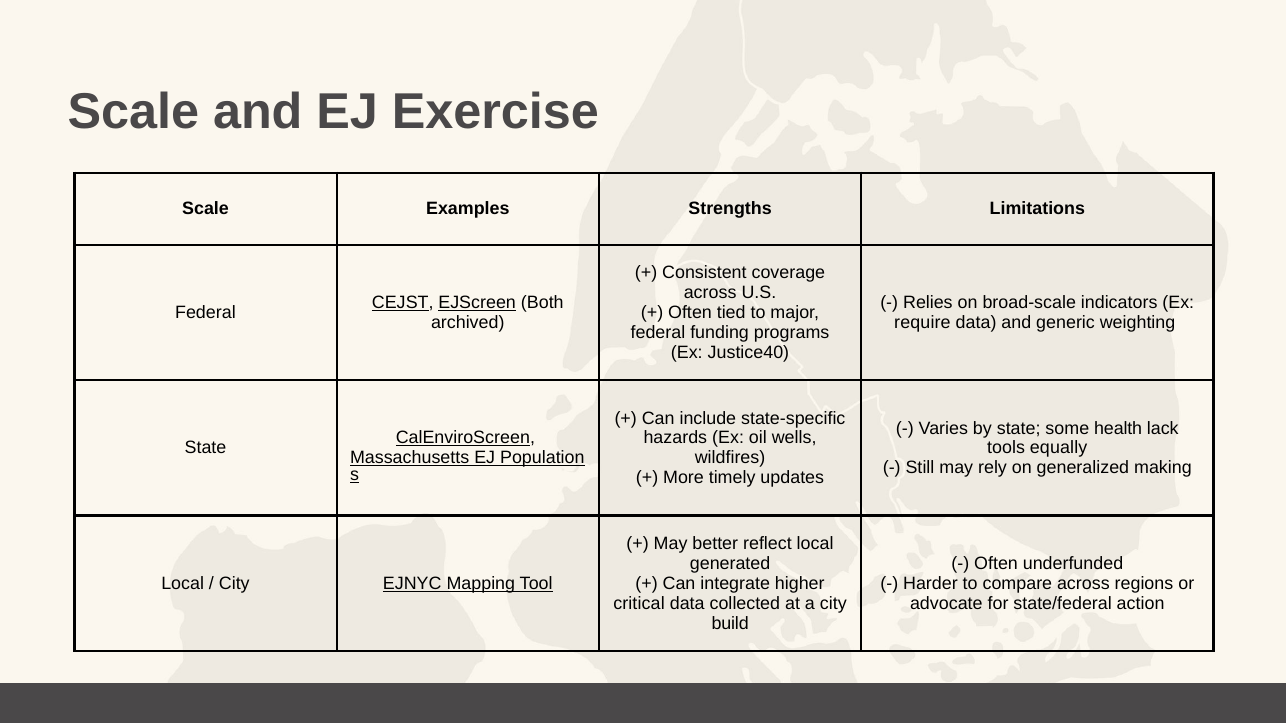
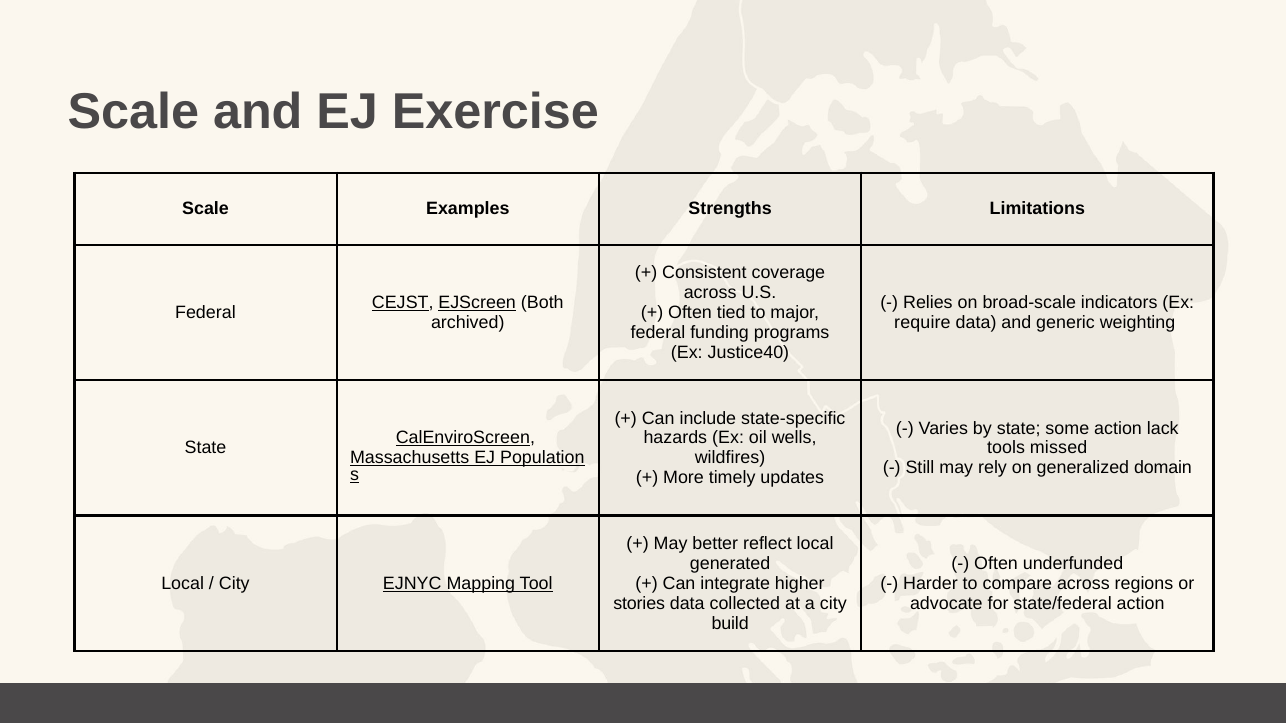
some health: health -> action (1118, 428)
equally: equally -> missed (1059, 448)
making: making -> domain (1163, 468)
critical: critical -> stories (639, 604)
